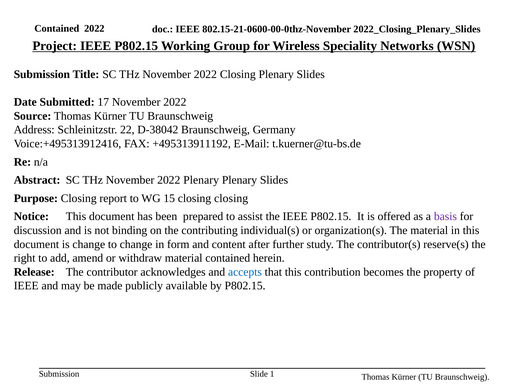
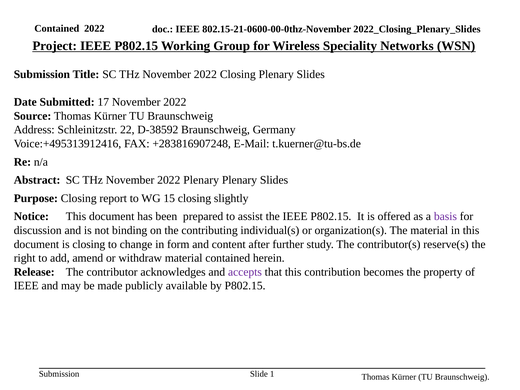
D-38042: D-38042 -> D-38592 (158, 130)
+495313911192: +495313911192 -> +283816907248 (192, 144)
closing closing: closing -> slightly (231, 198)
is change: change -> closing (89, 244)
accepts colour: blue -> purple (245, 272)
